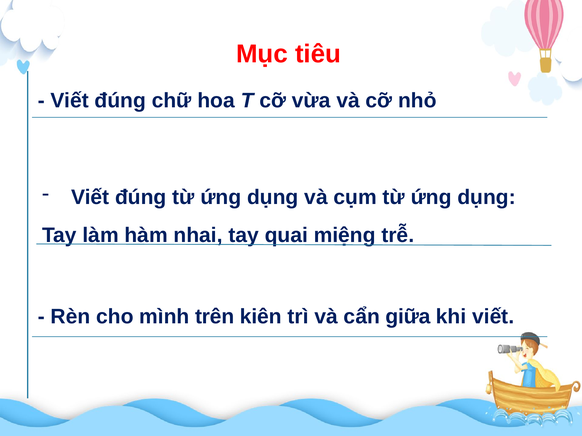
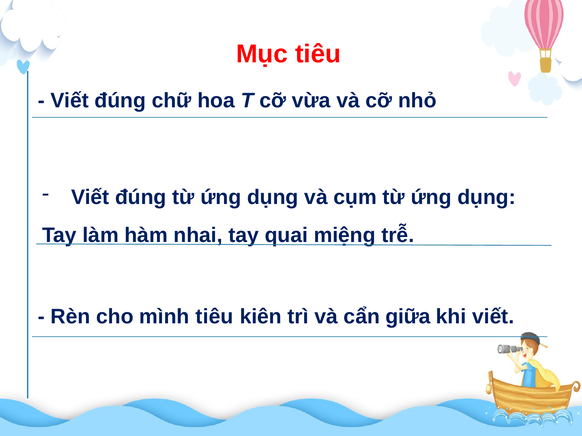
mình trên: trên -> tiêu (214, 317)
